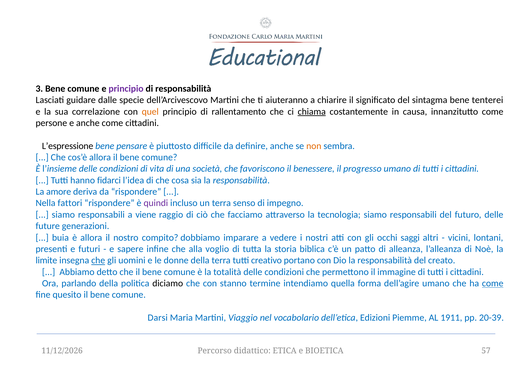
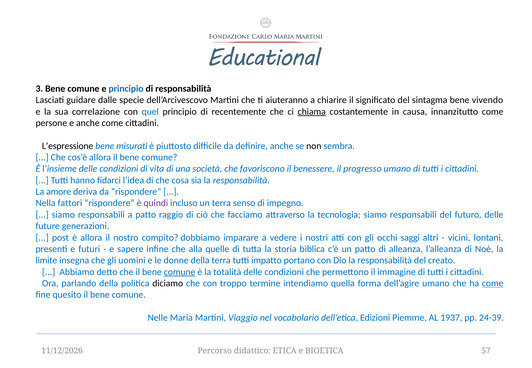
principio colour: purple -> blue (126, 89)
tenterei: tenterei -> vivendo (487, 100)
quel colour: orange -> blue (150, 112)
rallentamento: rallentamento -> recentemente (239, 112)
pensare: pensare -> misurati (132, 146)
non colour: orange -> black (314, 146)
a viene: viene -> patto (146, 215)
buia: buia -> post (60, 238)
voglio: voglio -> quelle (217, 249)
che underline: present -> none (98, 261)
creativo: creativo -> impatto (266, 261)
comune underline: none -> present (180, 272)
stanno: stanno -> troppo (233, 284)
Darsi: Darsi -> Nelle (158, 318)
1911: 1911 -> 1937 (451, 318)
20-39: 20-39 -> 24-39 (491, 318)
